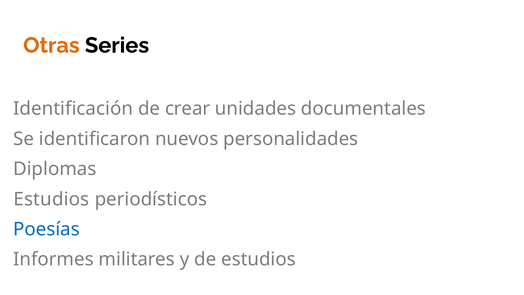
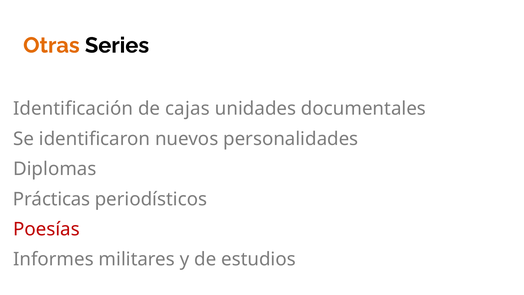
crear: crear -> cajas (187, 109)
Estudios: Estudios -> Prácticas (52, 199)
Poesías colour: blue -> red (46, 229)
